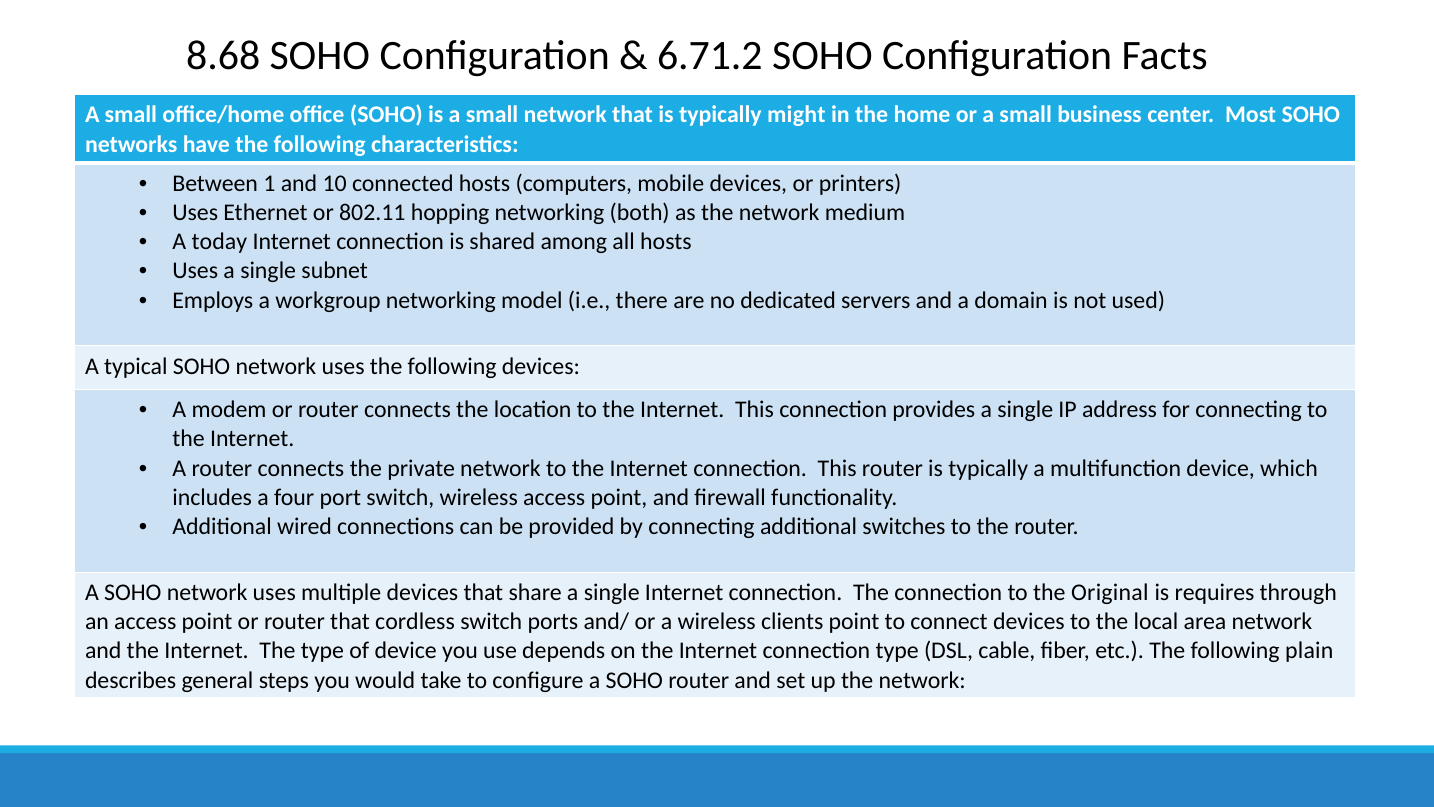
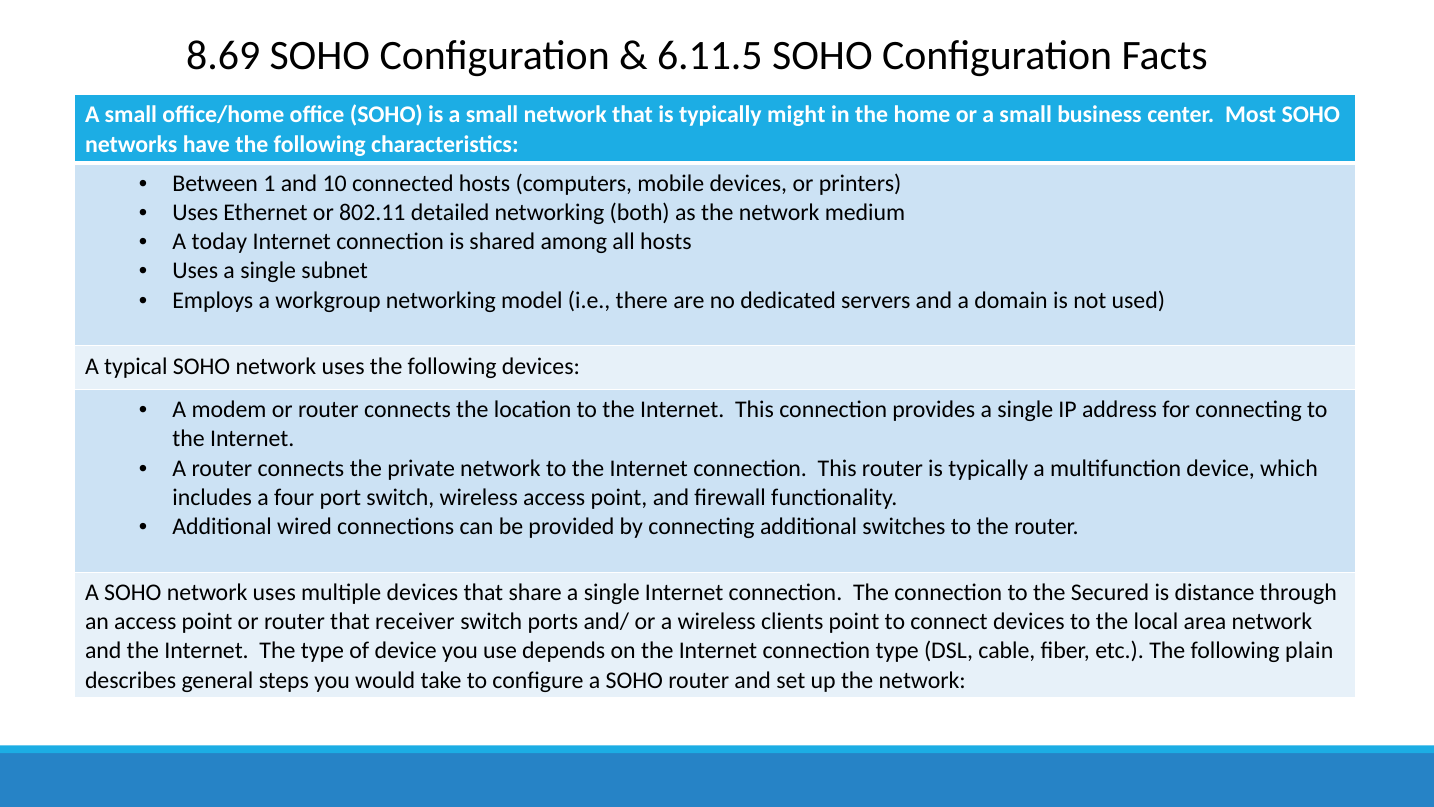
8.68: 8.68 -> 8.69 (223, 56)
6.71.2: 6.71.2 -> 6.11.5 (710, 56)
hopping: hopping -> detailed (450, 212)
Original: Original -> Secured (1110, 592)
requires: requires -> distance (1215, 592)
cordless: cordless -> receiver (415, 622)
